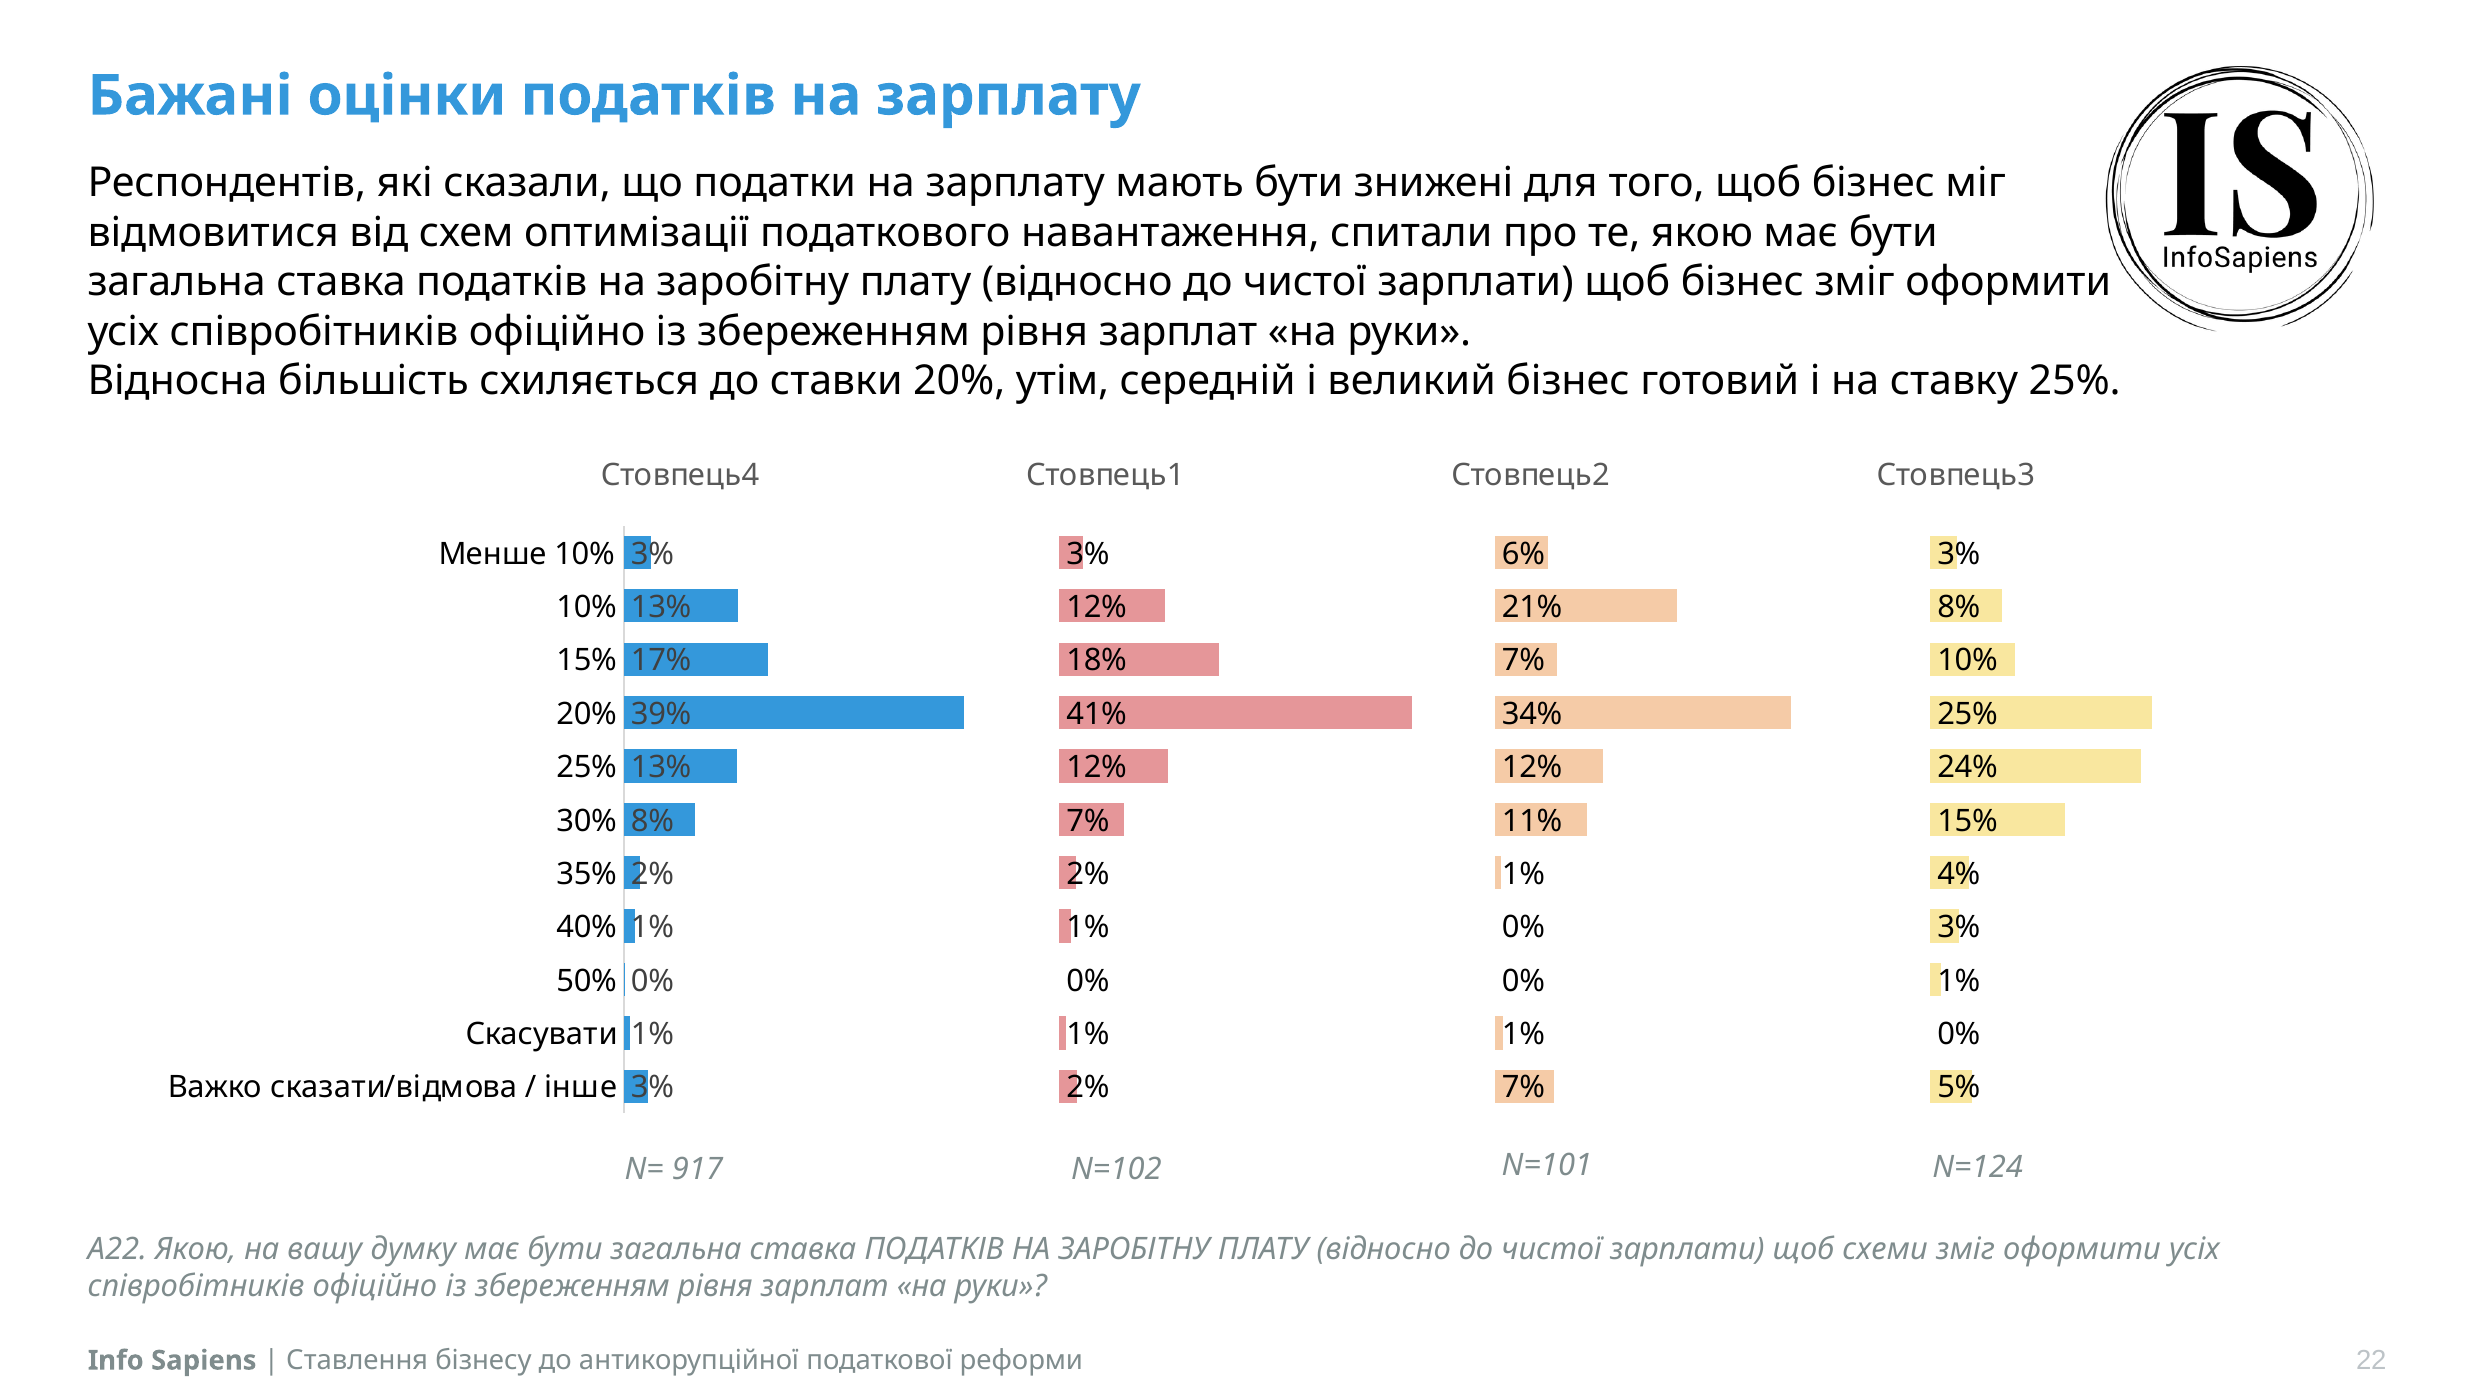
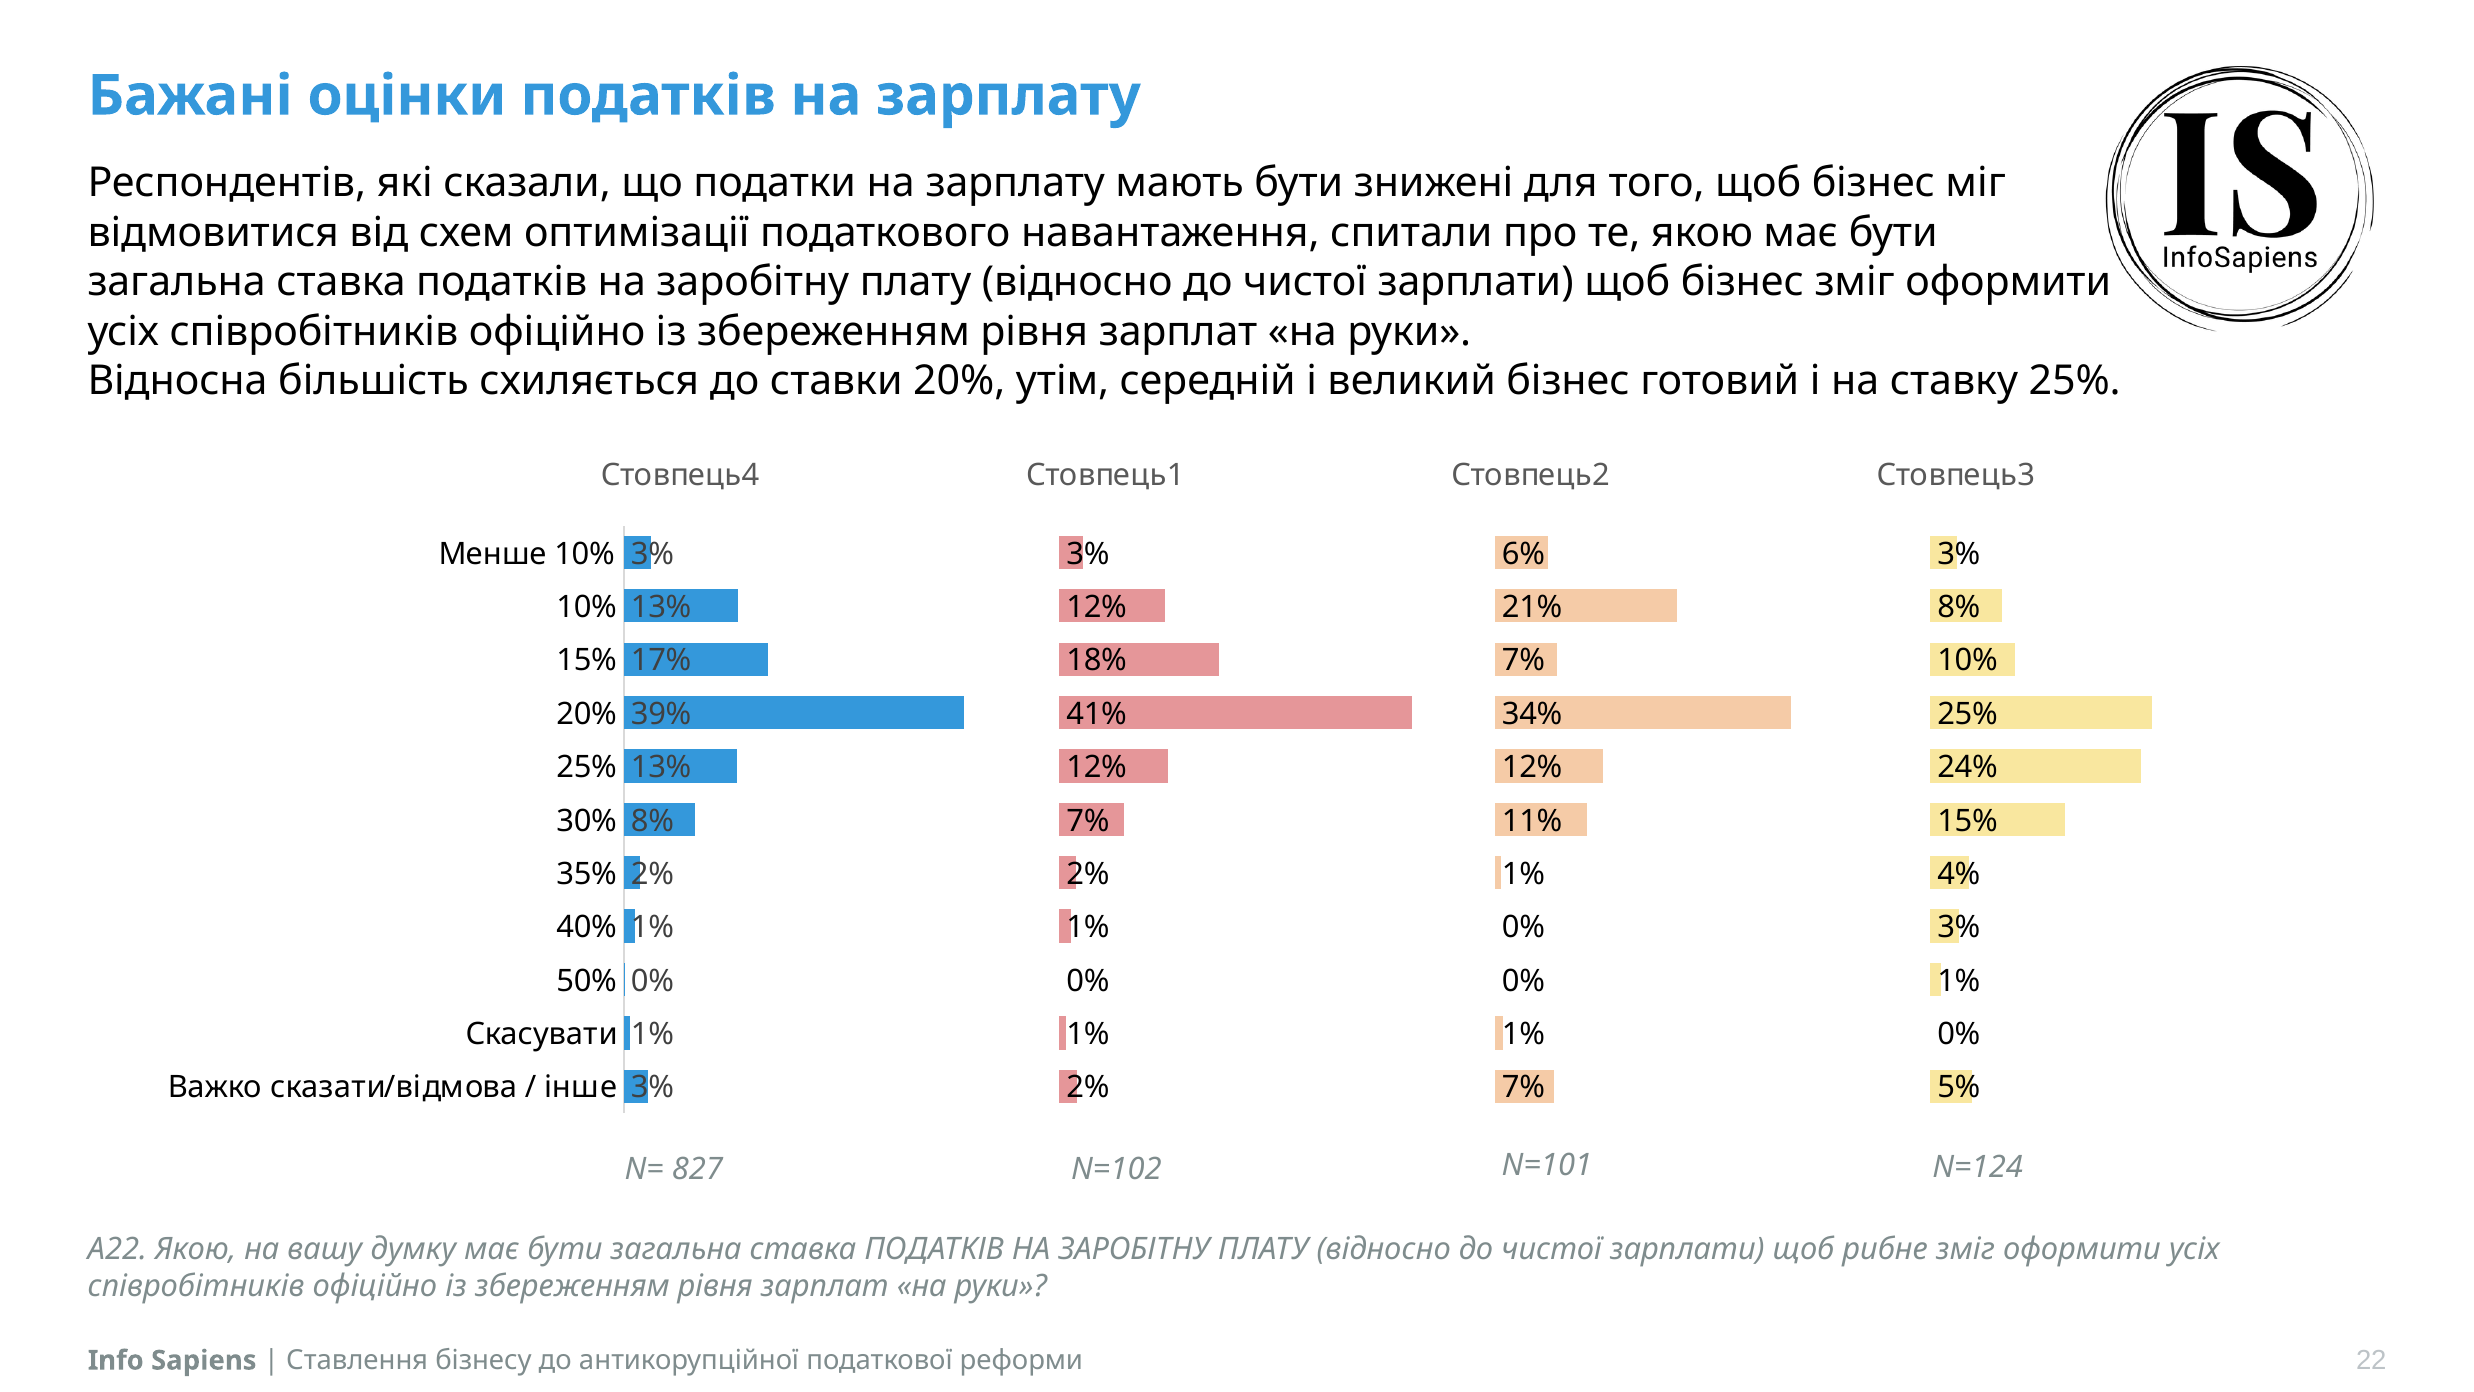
917: 917 -> 827 (697, 1169)
схеми: схеми -> рибне (1885, 1248)
